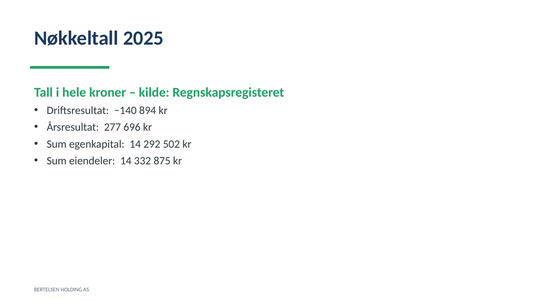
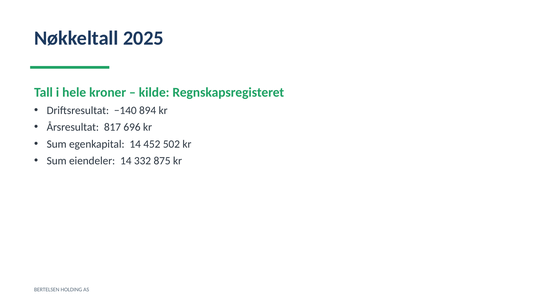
277: 277 -> 817 (112, 127)
292: 292 -> 452 (152, 144)
